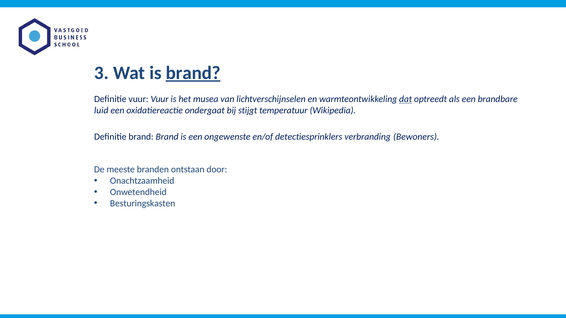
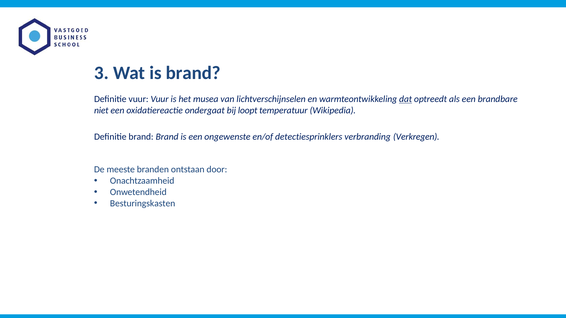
brand underline: present -> none (193, 73)
luid: luid -> niet (101, 111)
stijgt: stijgt -> loopt (248, 111)
Bewoners: Bewoners -> Verkregen (416, 137)
